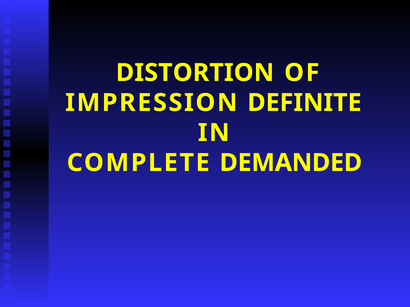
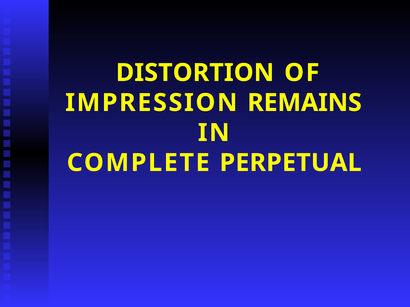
DEFINITE: DEFINITE -> REMAINS (305, 103)
DEMANDED: DEMANDED -> PERPETUAL (291, 163)
